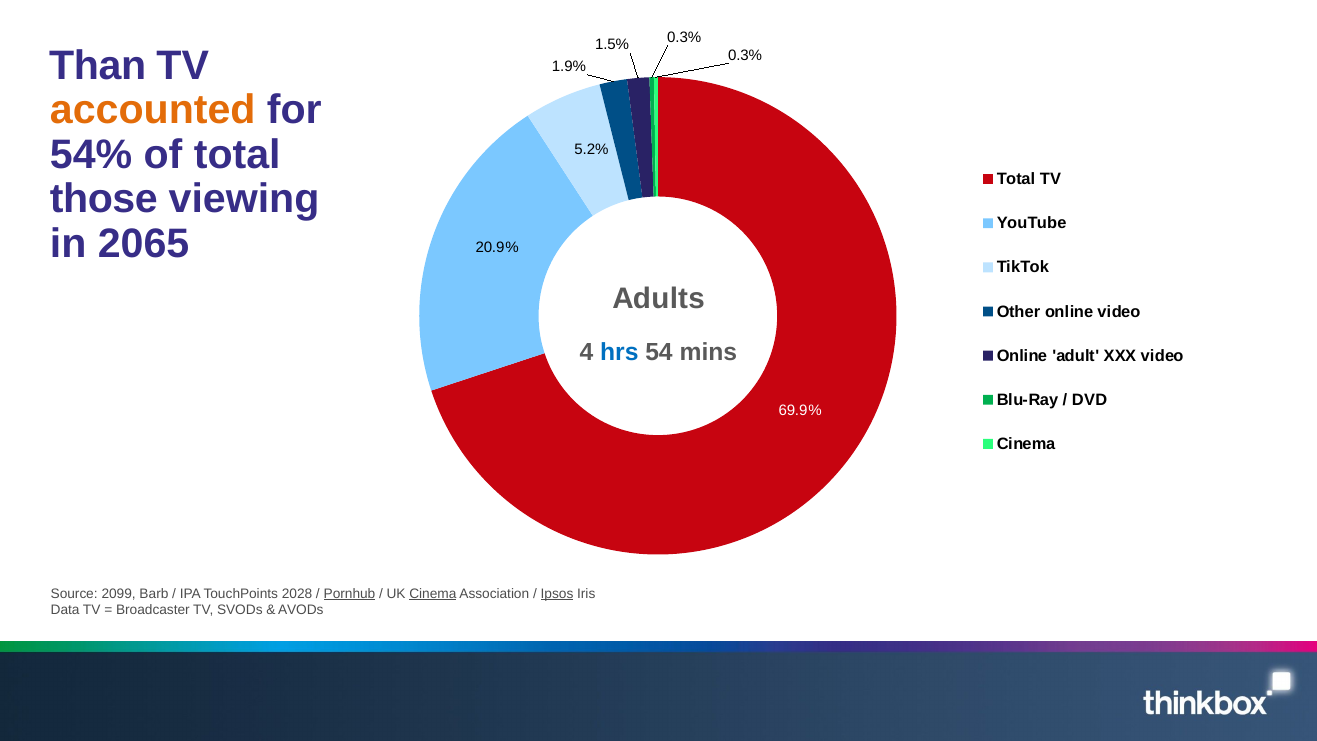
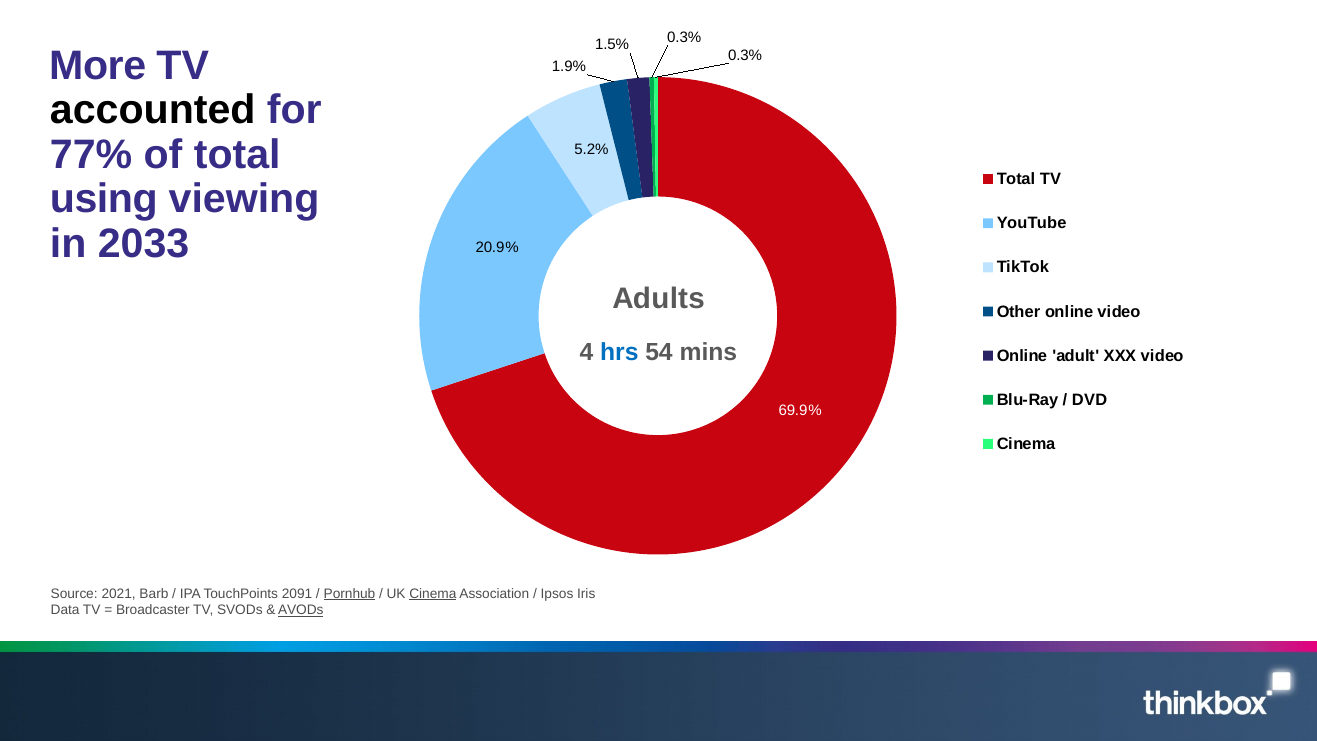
Than: Than -> More (98, 66)
accounted colour: orange -> black (153, 110)
54%: 54% -> 77% (91, 155)
those: those -> using (104, 199)
2065: 2065 -> 2033 (144, 244)
2099: 2099 -> 2021 (119, 594)
2028: 2028 -> 2091 (297, 594)
Ipsos underline: present -> none (557, 594)
AVODs underline: none -> present (301, 610)
